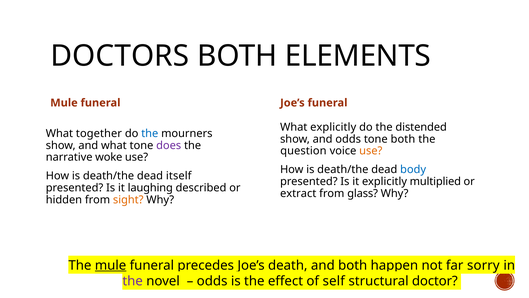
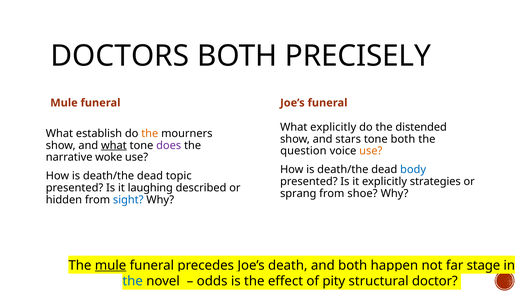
ELEMENTS: ELEMENTS -> PRECISELY (358, 56)
together: together -> establish (99, 133)
the colour: blue -> orange (150, 133)
and odds: odds -> stars (348, 139)
what underline: none -> present (114, 145)
itself: itself -> topic (179, 176)
multiplied: multiplied -> strategies (435, 181)
extract: extract -> sprang (298, 193)
glass: glass -> shoe (362, 193)
sight colour: orange -> blue (128, 199)
sorry: sorry -> stage (483, 265)
the colour: purple -> blue (133, 281)
self: self -> pity (334, 281)
